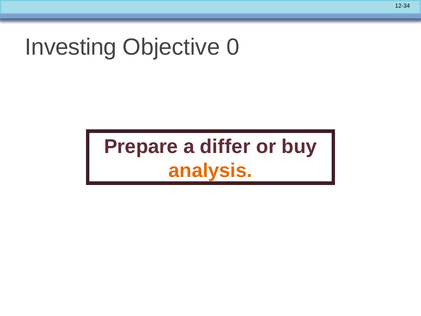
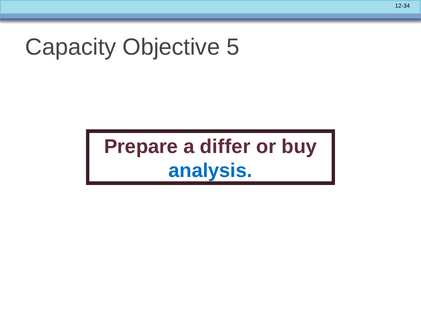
Investing: Investing -> Capacity (71, 47)
0: 0 -> 5 (233, 47)
analysis colour: orange -> blue (210, 170)
